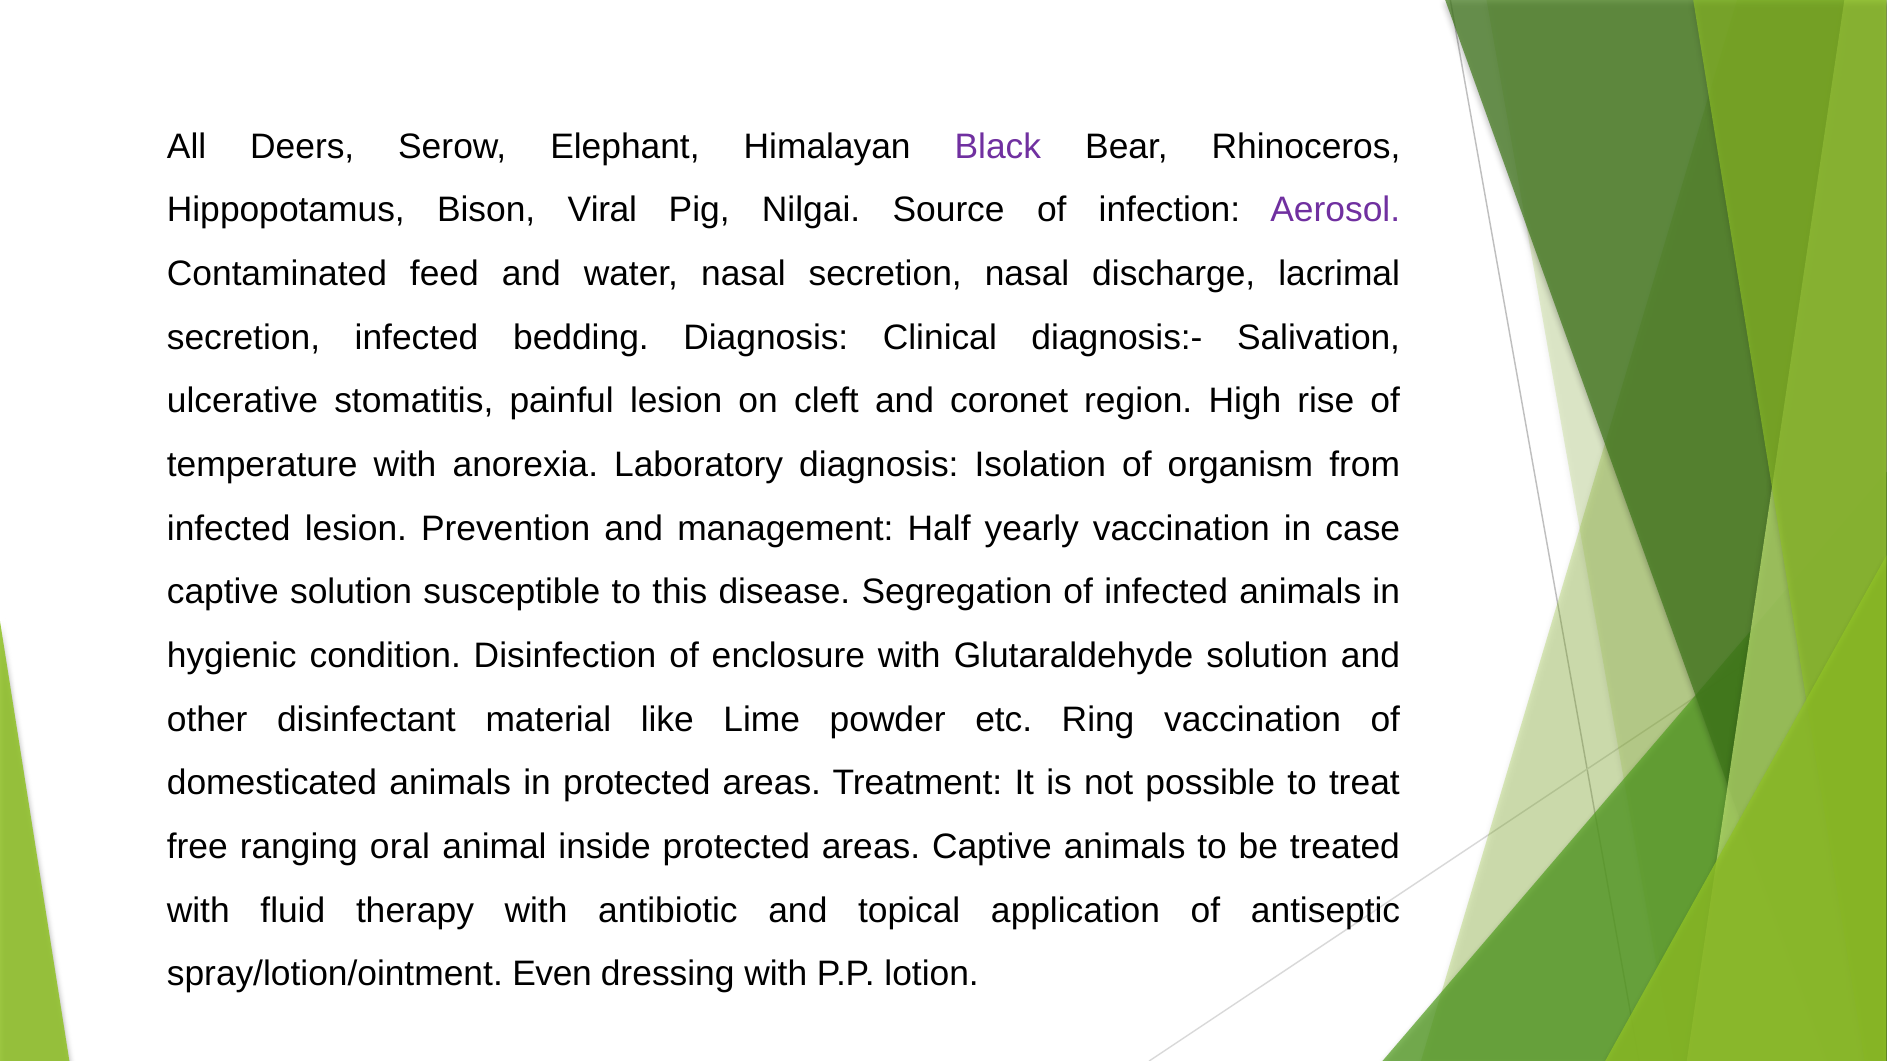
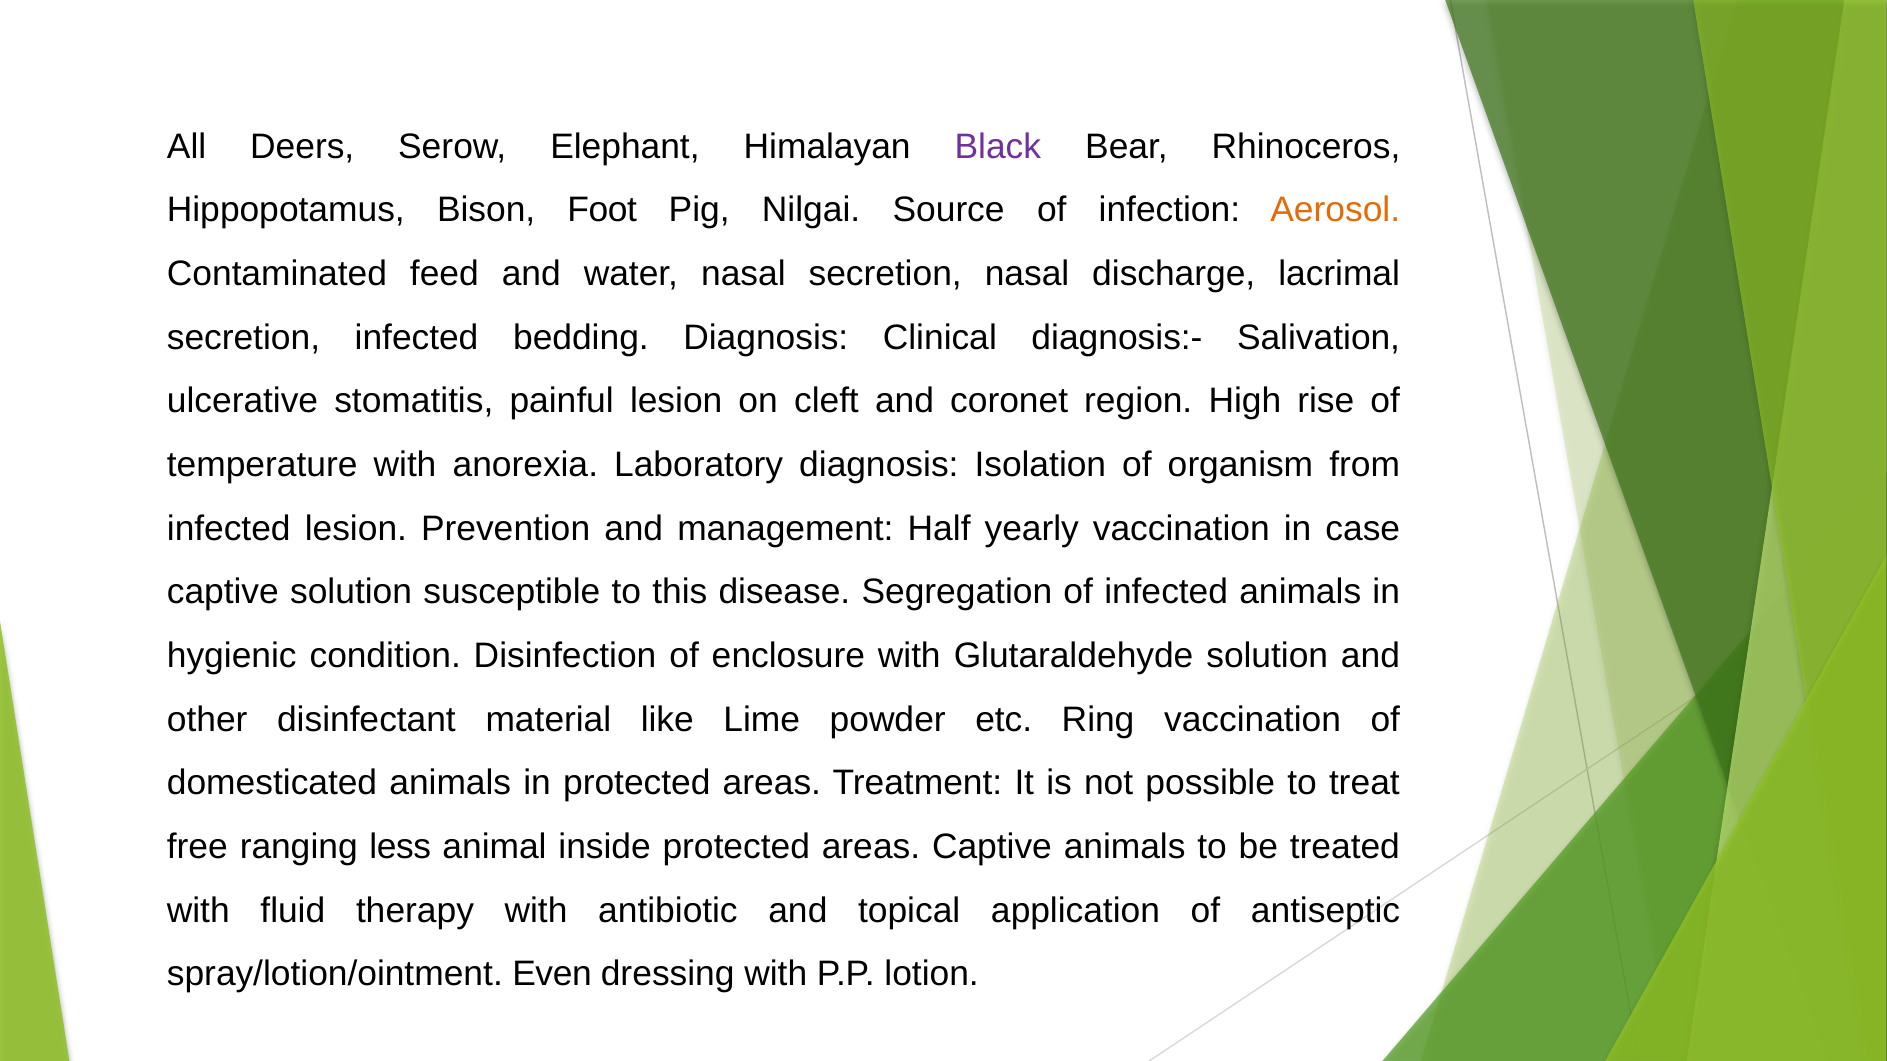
Viral: Viral -> Foot (602, 210)
Aerosol colour: purple -> orange (1335, 210)
oral: oral -> less (400, 847)
